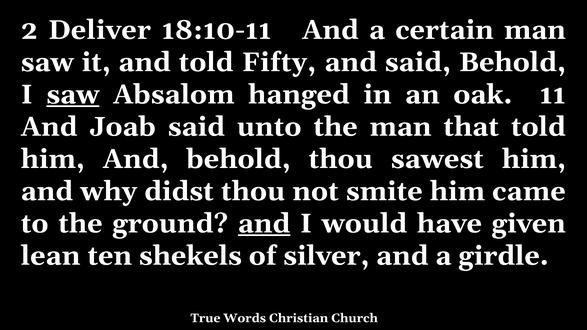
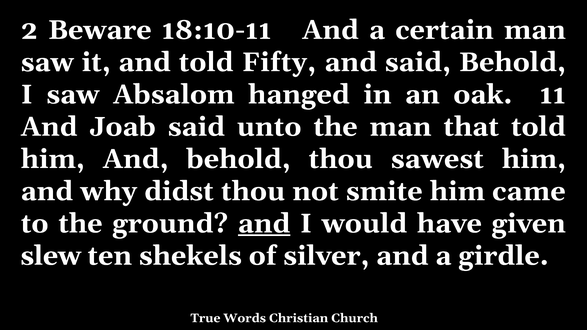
Deliver: Deliver -> Beware (100, 30)
saw underline: present -> none (73, 95)
lean: lean -> slew (51, 256)
